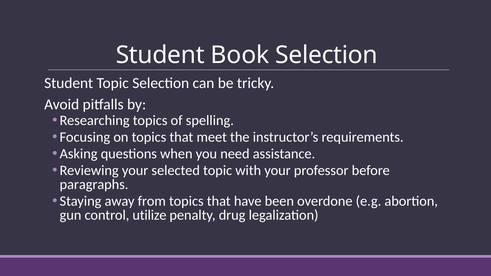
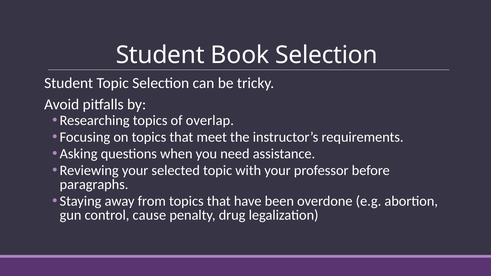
spelling: spelling -> overlap (210, 121)
utilize: utilize -> cause (149, 215)
